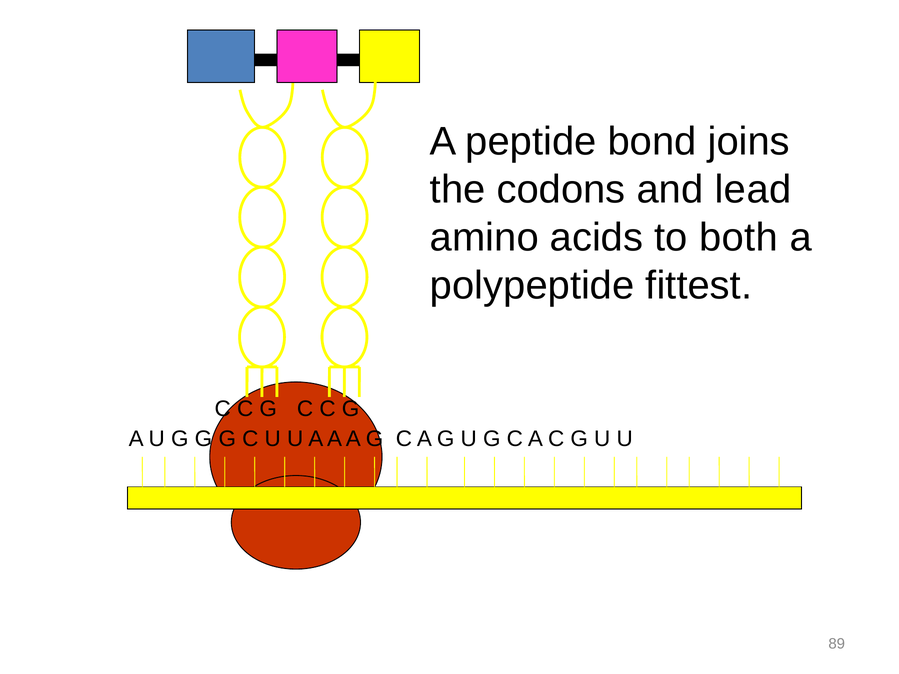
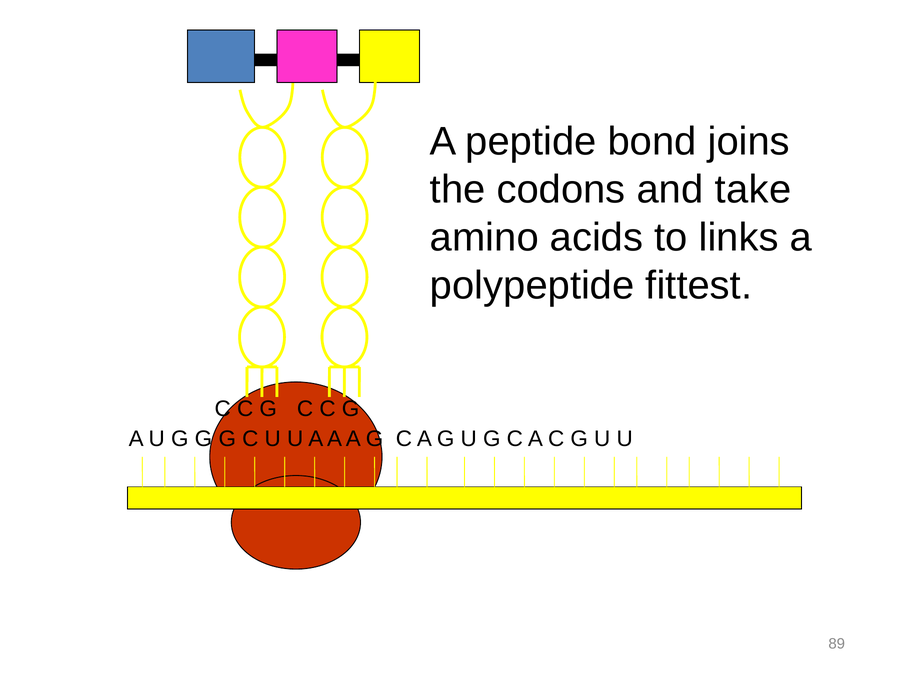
lead: lead -> take (753, 190)
both: both -> links (739, 238)
